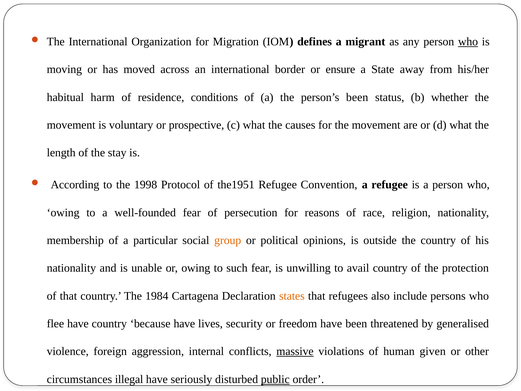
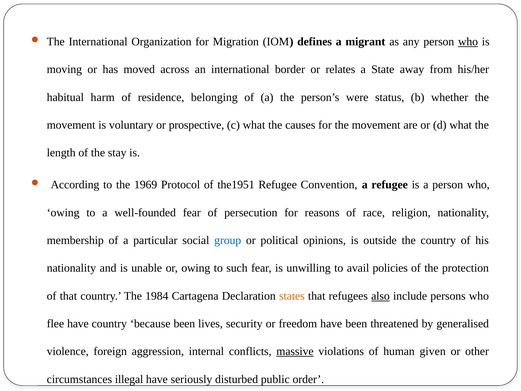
ensure: ensure -> relates (340, 69)
conditions: conditions -> belonging (214, 97)
person’s been: been -> were (357, 97)
1998: 1998 -> 1969 (146, 185)
group colour: orange -> blue (228, 240)
avail country: country -> policies (390, 268)
also underline: none -> present (380, 296)
because have: have -> been (184, 324)
public underline: present -> none (275, 379)
